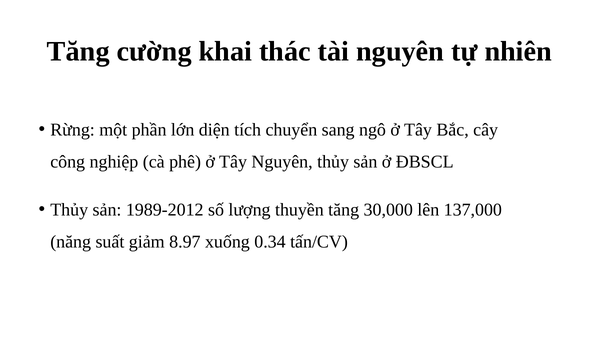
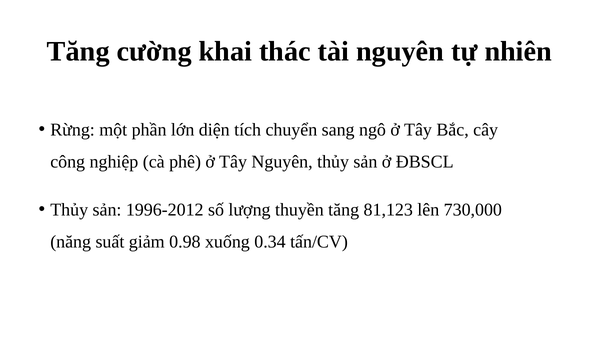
1989-2012: 1989-2012 -> 1996-2012 (165, 210)
30,000: 30,000 -> 81,123 (388, 210)
137,000: 137,000 -> 730,000 (473, 210)
8.97: 8.97 -> 0.98 (185, 242)
